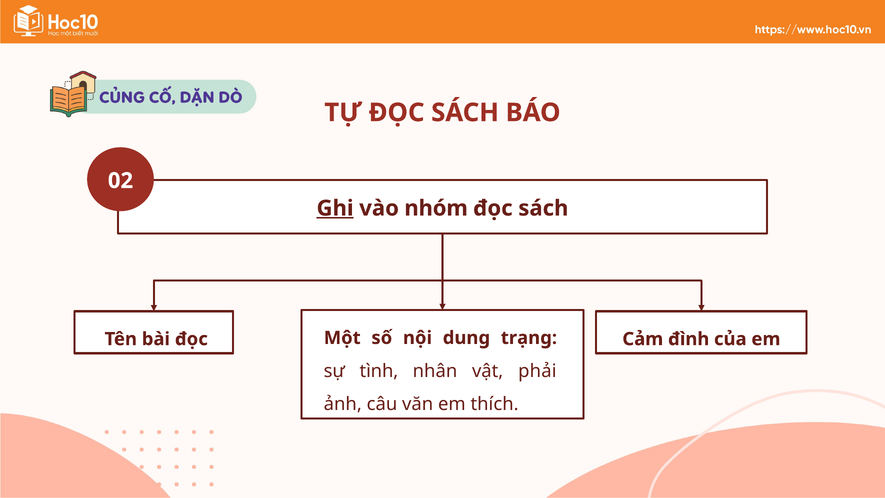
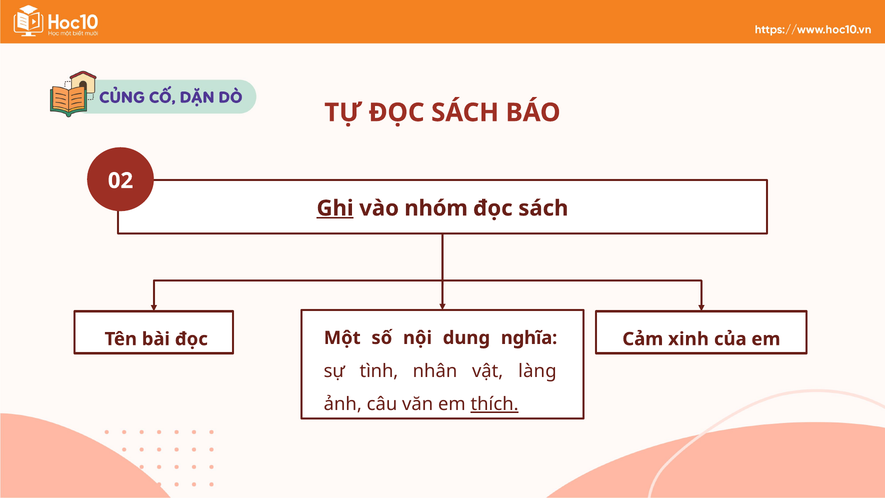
trạng: trạng -> nghĩa (529, 338)
đình: đình -> xinh (689, 339)
phải: phải -> làng (537, 371)
thích underline: none -> present (495, 404)
